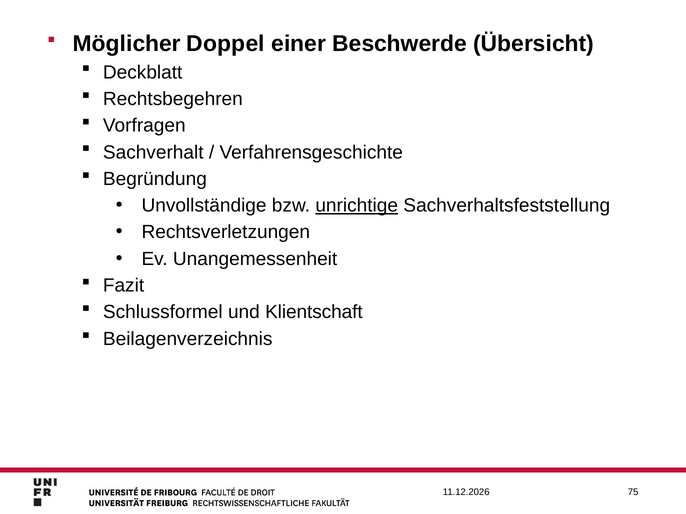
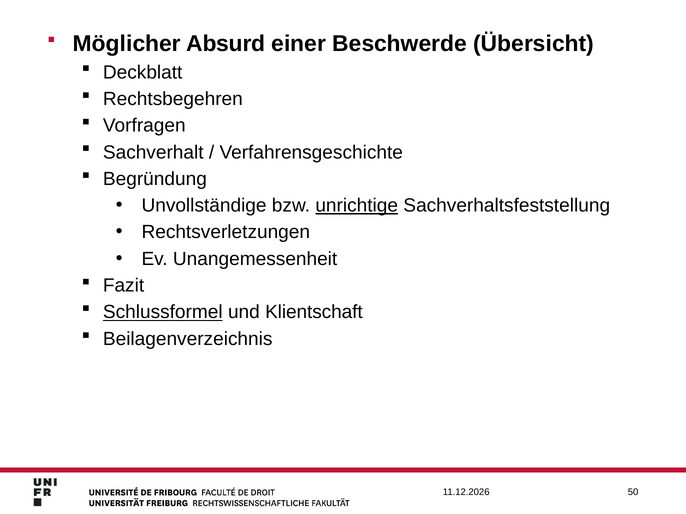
Doppel: Doppel -> Absurd (226, 44)
Schlussformel underline: none -> present (163, 312)
75: 75 -> 50 (633, 493)
